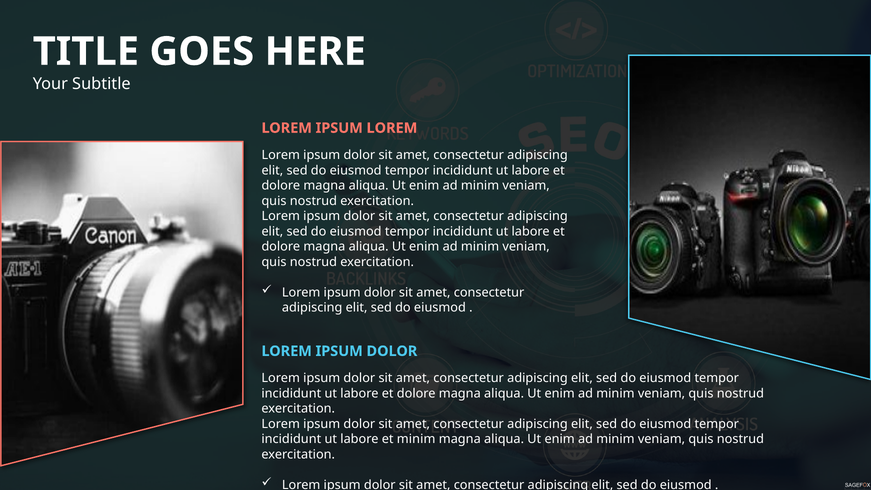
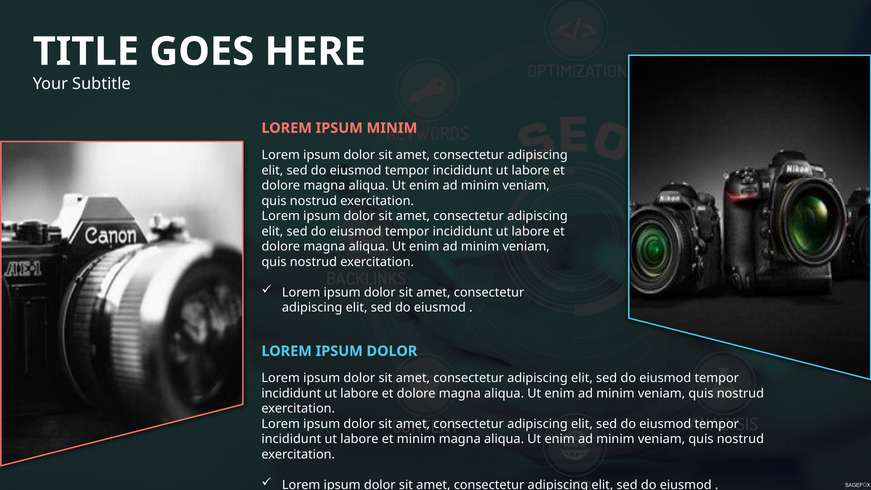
IPSUM LOREM: LOREM -> MINIM (392, 128)
